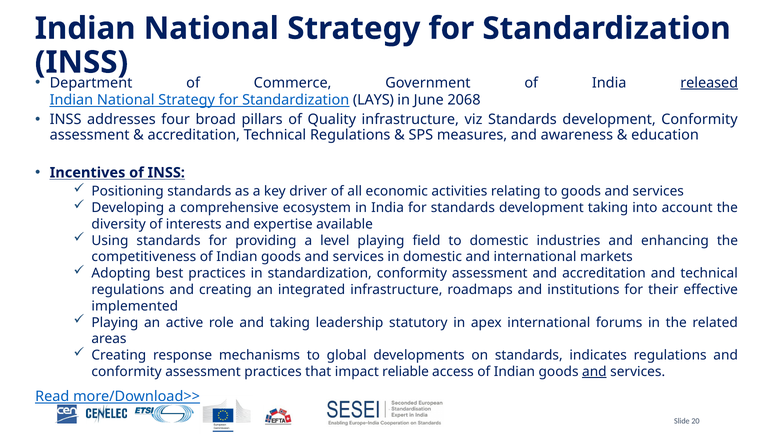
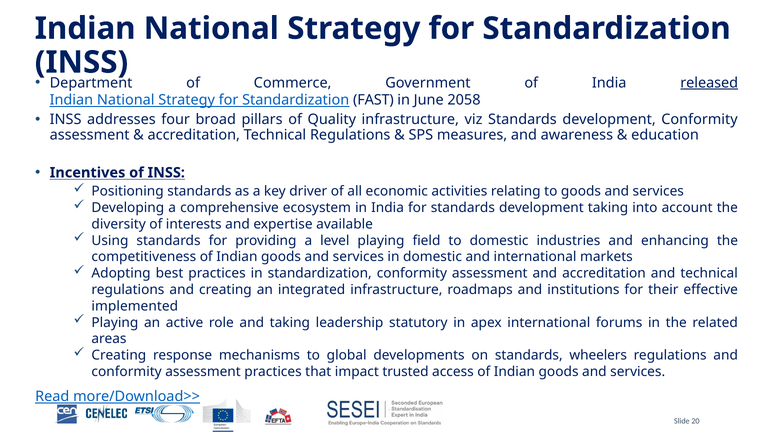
LAYS: LAYS -> FAST (373, 100)
2068: 2068 -> 2058 (464, 100)
indicates: indicates -> wheelers (598, 356)
reliable: reliable -> trusted (406, 372)
and underline: present -> none (594, 372)
